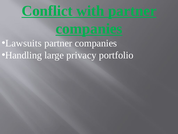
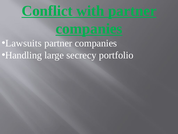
privacy: privacy -> secrecy (81, 55)
